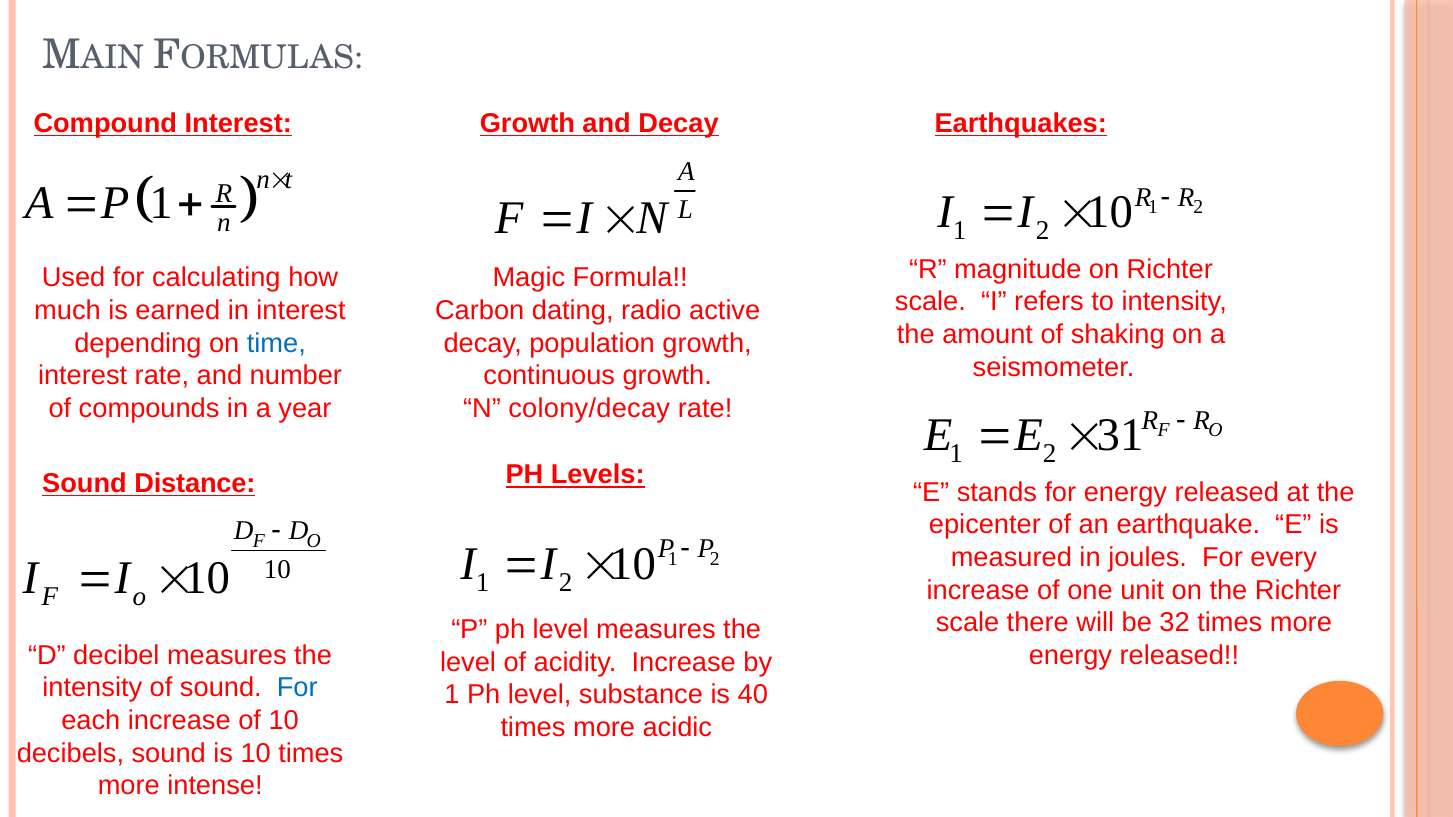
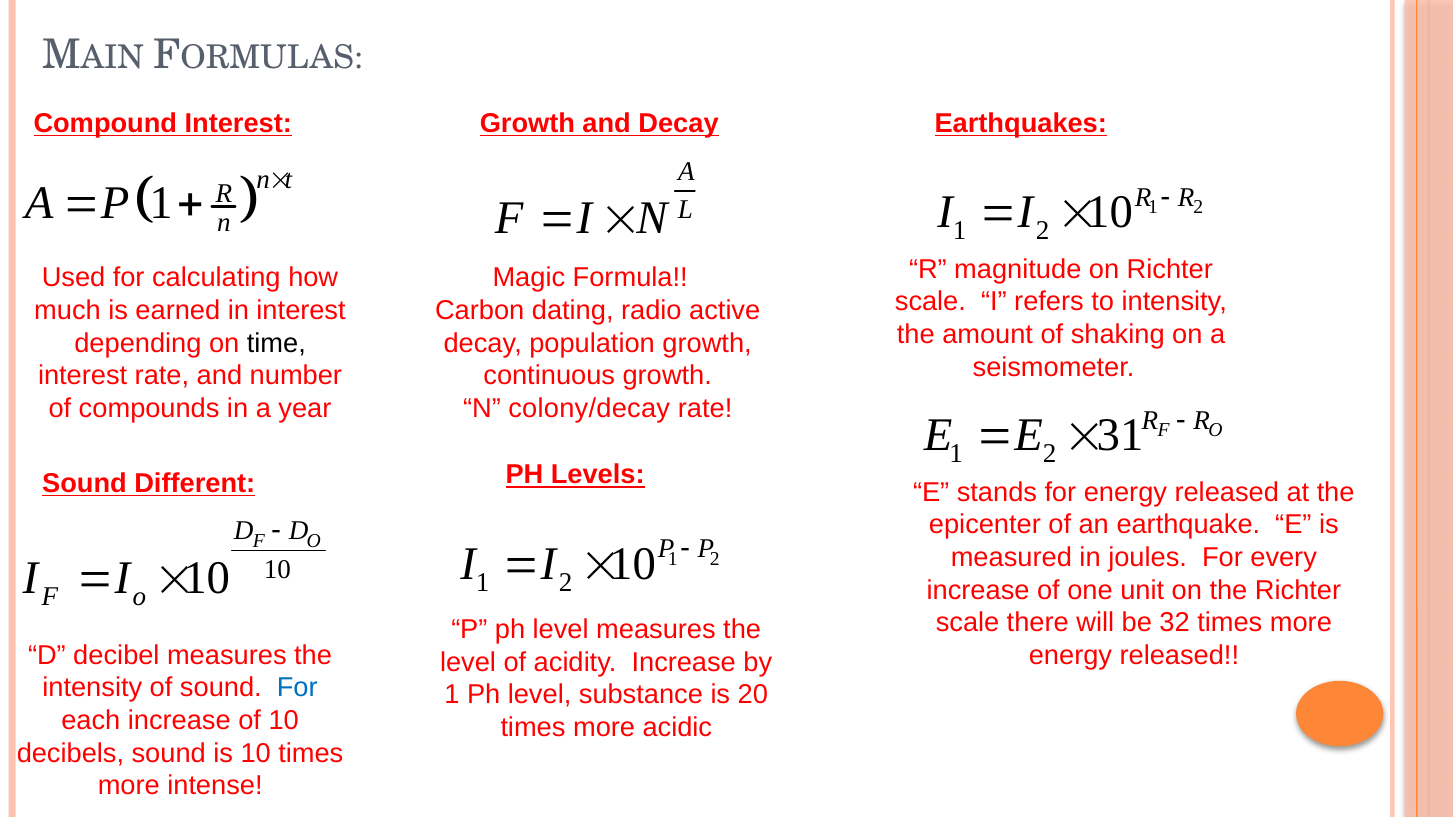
time colour: blue -> black (276, 343)
Distance: Distance -> Different (195, 484)
40: 40 -> 20 (753, 695)
